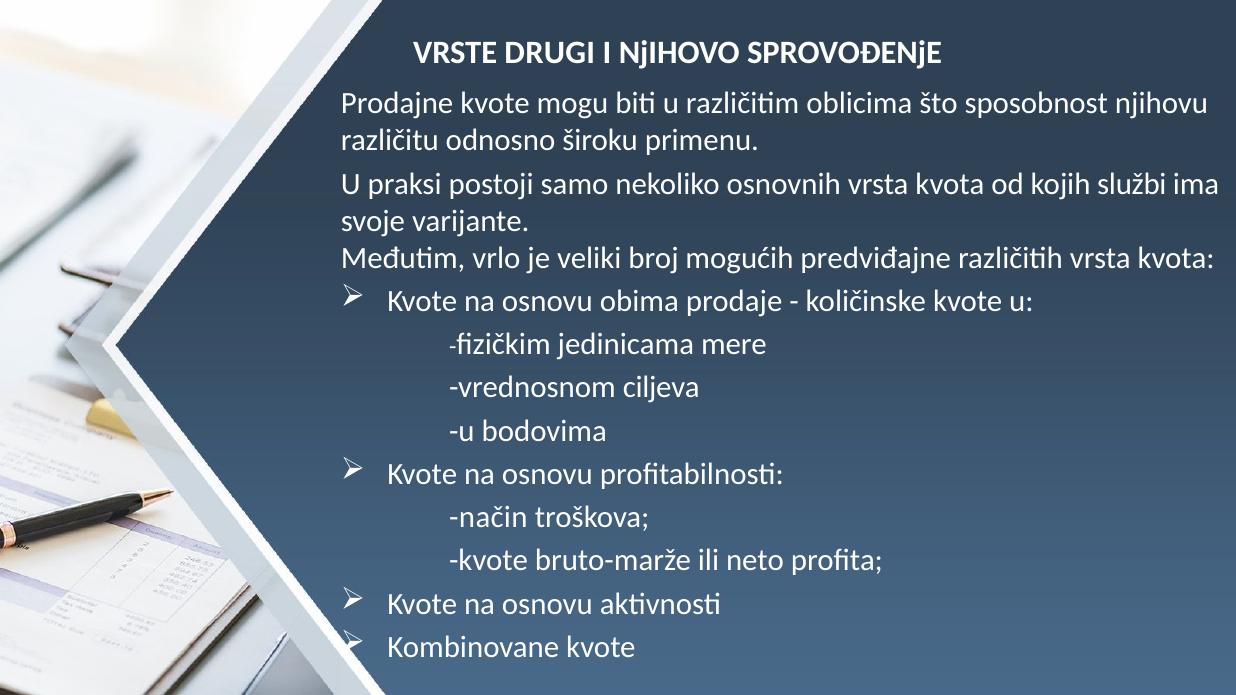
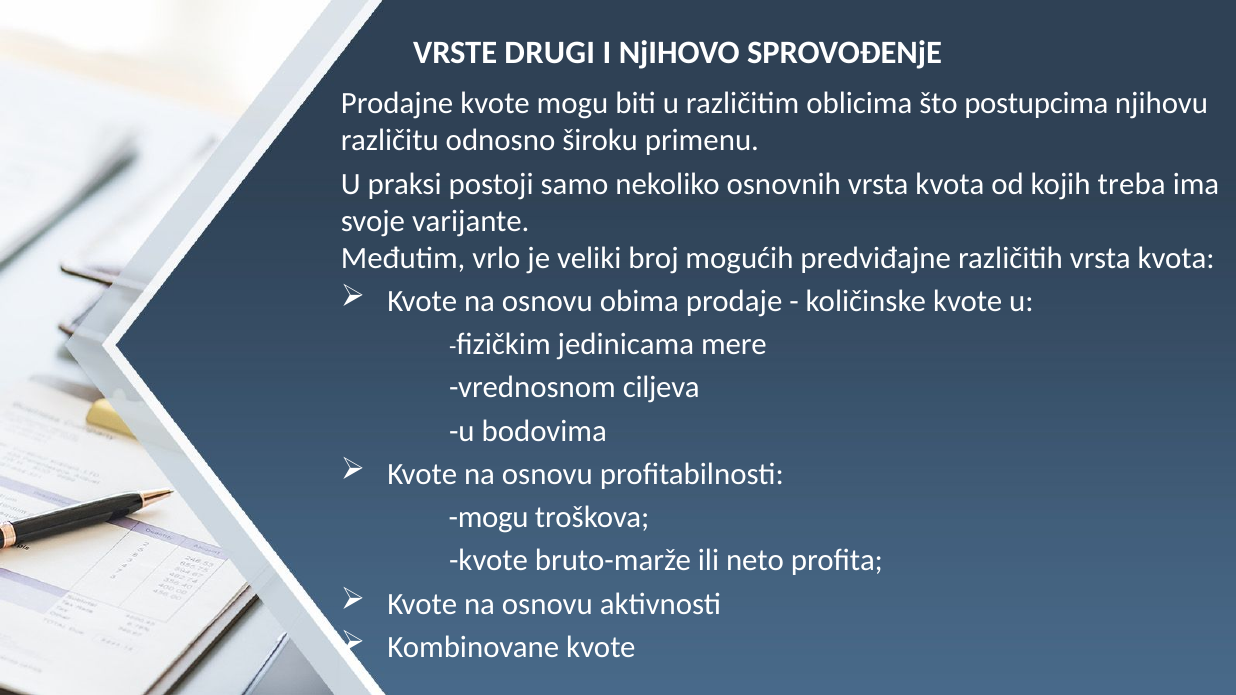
sposobnost: sposobnost -> postupcima (1036, 104)
službi: službi -> treba (1132, 184)
način: način -> mogu (489, 518)
